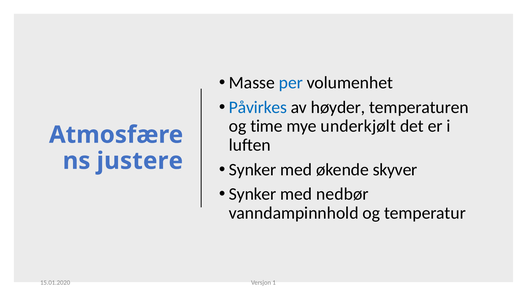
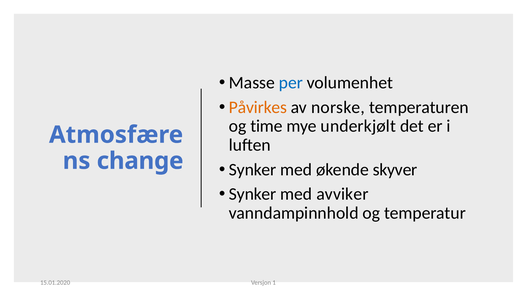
Påvirkes colour: blue -> orange (258, 107)
høyder: høyder -> norske (338, 107)
justere: justere -> change (140, 161)
nedbør: nedbør -> avviker (342, 194)
